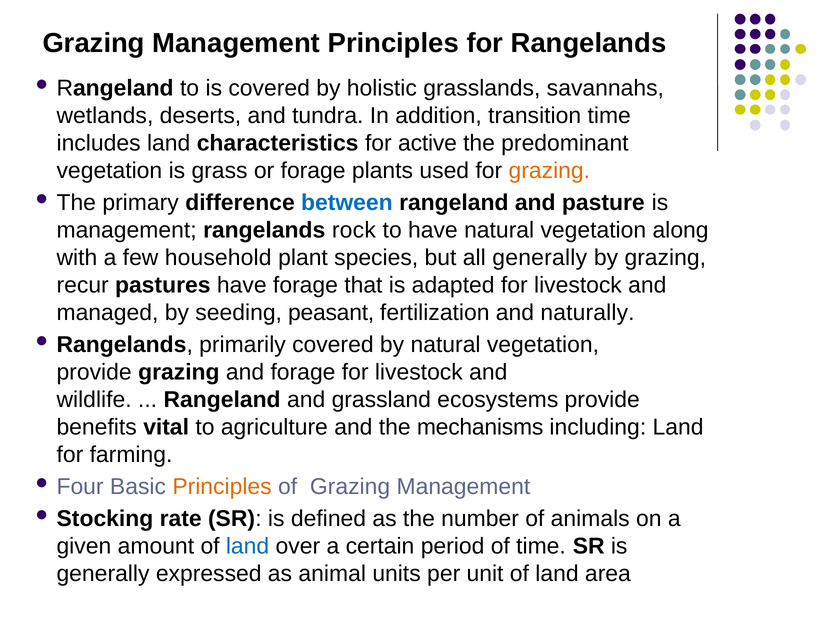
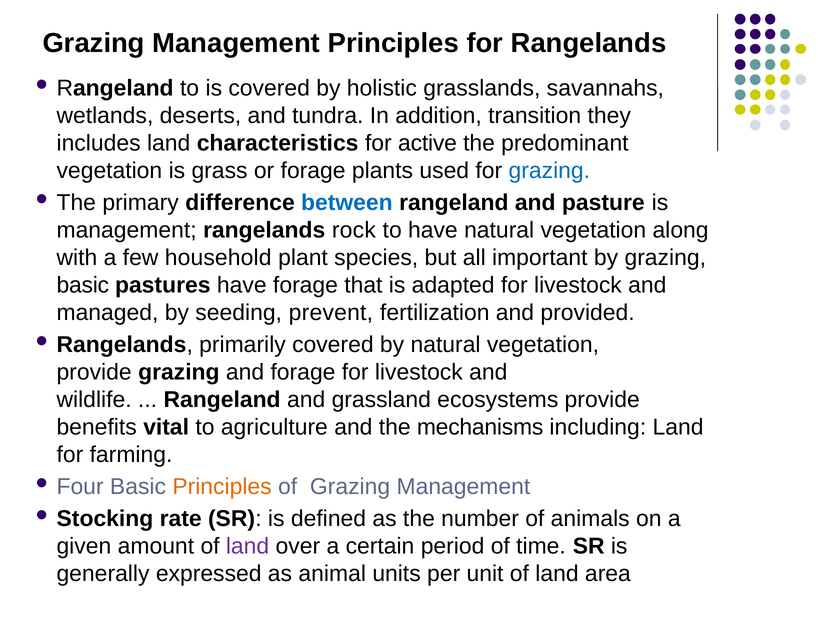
transition time: time -> they (609, 116)
grazing colour: orange -> blue (549, 171)
all generally: generally -> important (540, 258)
recur: recur -> basic (83, 285)
peasant: peasant -> prevent (331, 313)
naturally: naturally -> provided (588, 313)
land colour: blue -> purple (248, 546)
